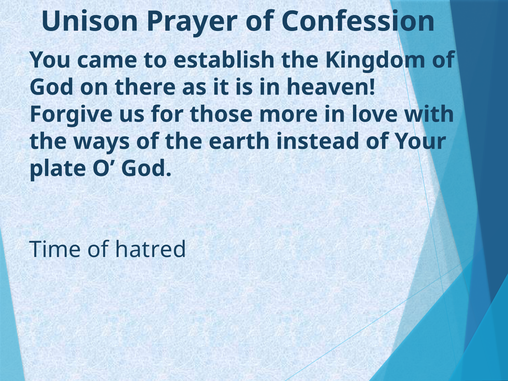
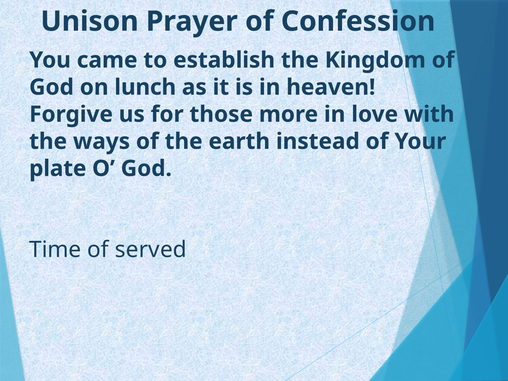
there: there -> lunch (145, 87)
hatred: hatred -> served (151, 250)
